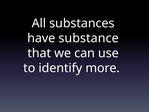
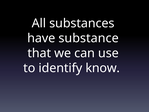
more: more -> know (103, 68)
